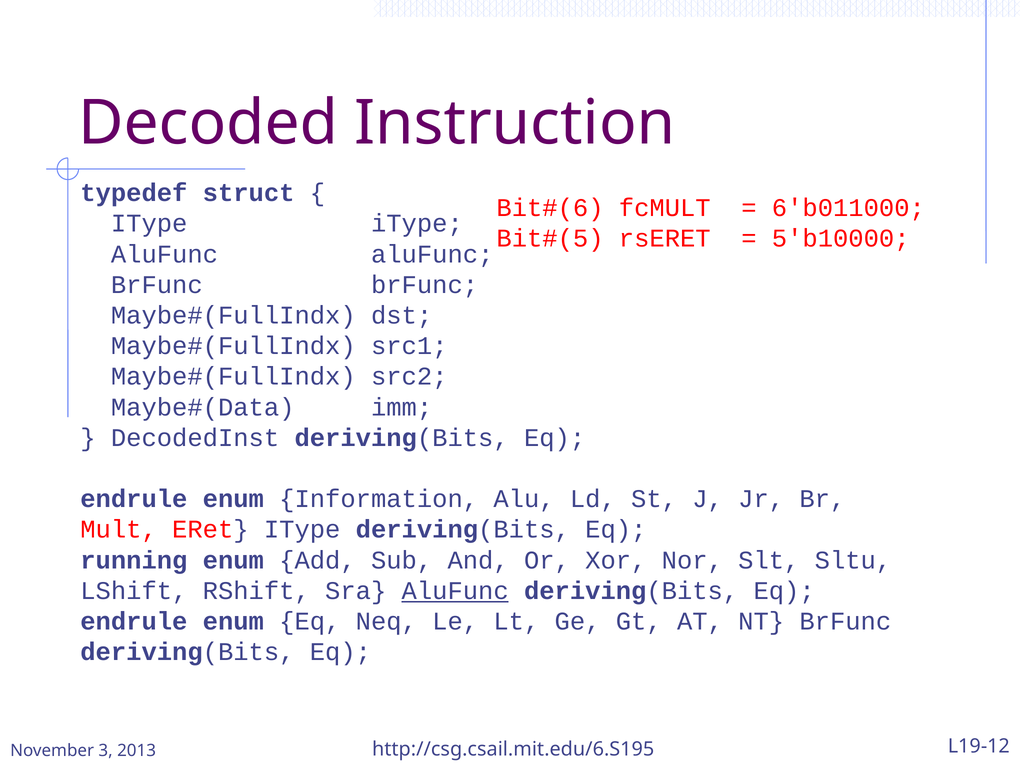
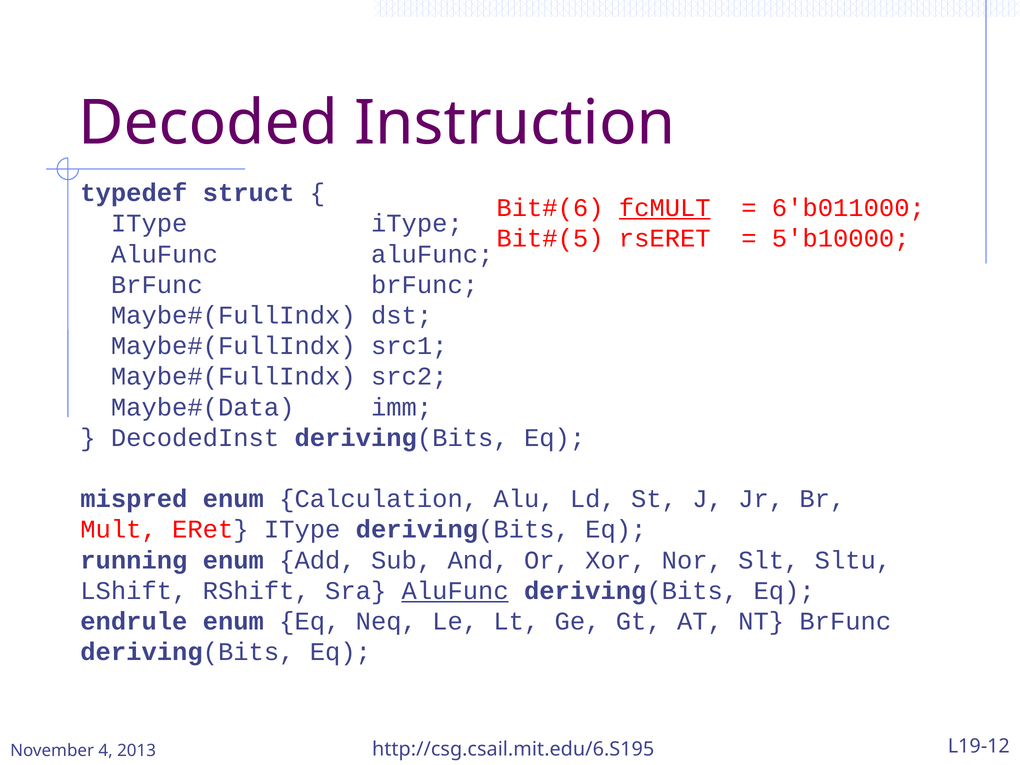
fcMULT underline: none -> present (665, 208)
endrule: endrule -> mispred (134, 499)
Information: Information -> Calculation (379, 499)
3: 3 -> 4 (106, 751)
